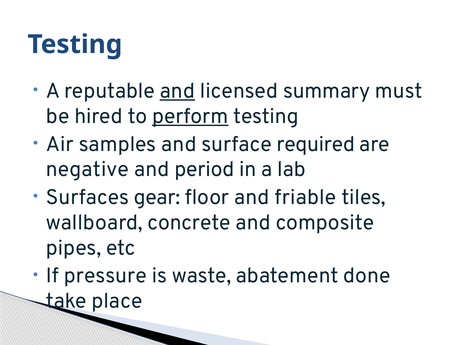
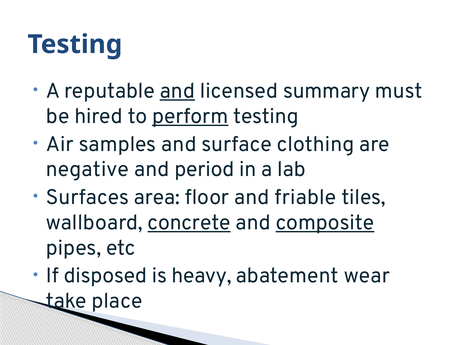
required: required -> clothing (316, 144)
gear: gear -> area (157, 197)
concrete underline: none -> present (189, 223)
composite underline: none -> present (325, 223)
pressure: pressure -> disposed (105, 276)
waste: waste -> heavy (202, 276)
done: done -> wear (367, 276)
